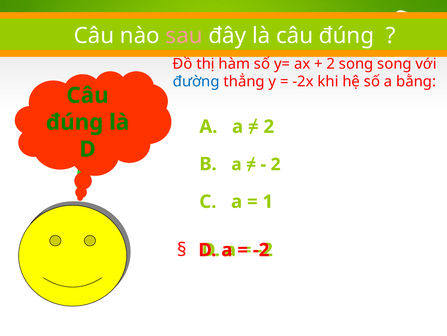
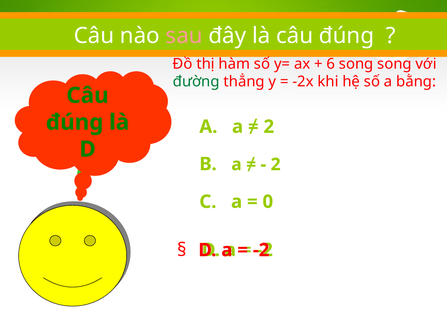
2: 2 -> 6 (331, 64)
đường colour: blue -> green (196, 82)
1: 1 -> 0 (268, 201)
